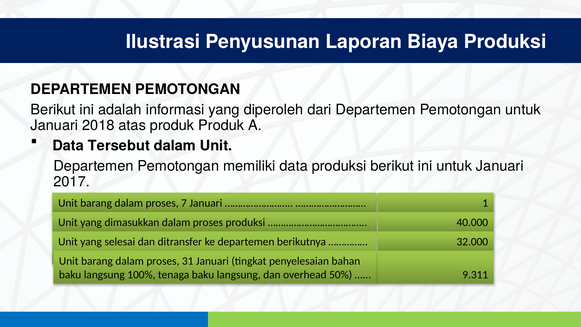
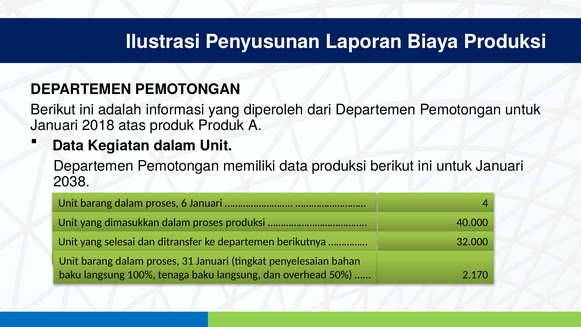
Tersebut: Tersebut -> Kegiatan (119, 146)
2017: 2017 -> 2038 (72, 182)
7: 7 -> 6 (184, 203)
1: 1 -> 4 (485, 203)
9.311: 9.311 -> 2.170 (475, 275)
